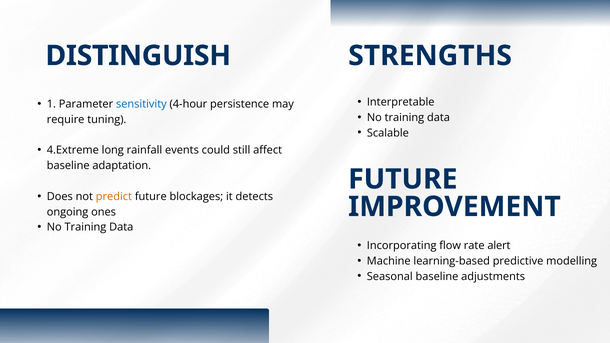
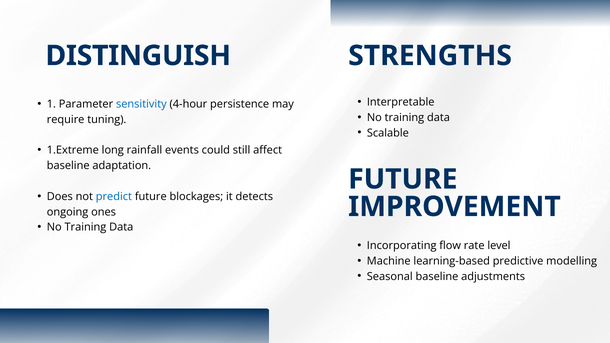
4.Extreme: 4.Extreme -> 1.Extreme (73, 150)
predict colour: orange -> blue (114, 197)
alert: alert -> level (499, 246)
